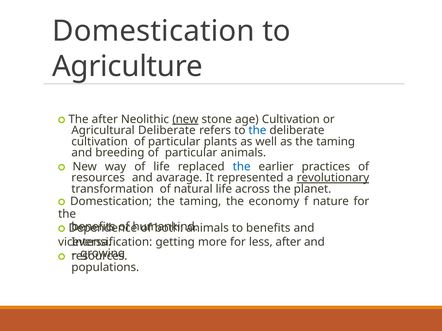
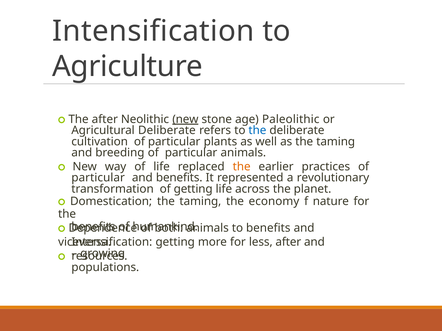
Domestication: Domestication -> Intensification (153, 31)
age Cultivation: Cultivation -> Paleolithic (291, 119)
the colour: blue -> orange (242, 167)
resources: resources -> particular (98, 178)
and avarage: avarage -> benefits (179, 178)
revolutionary underline: present -> none (333, 178)
of natural: natural -> getting (193, 189)
